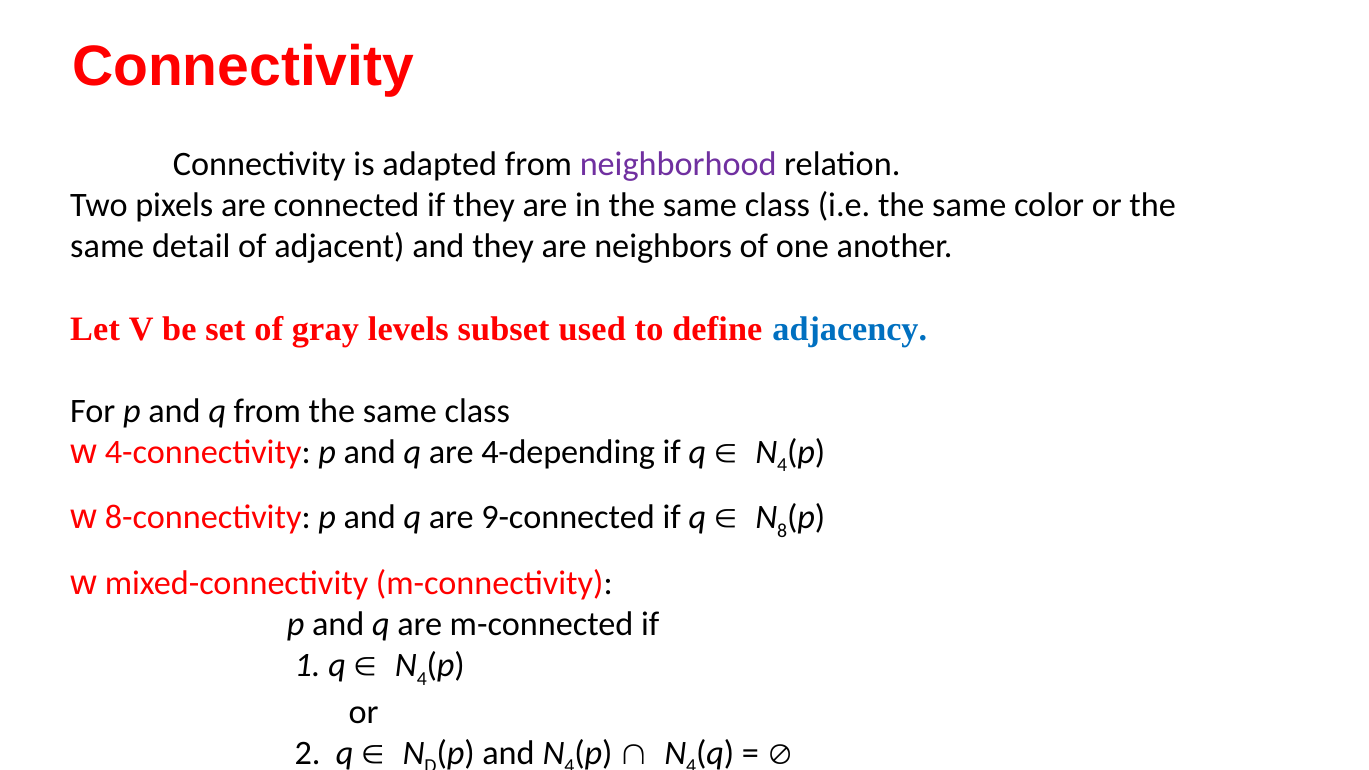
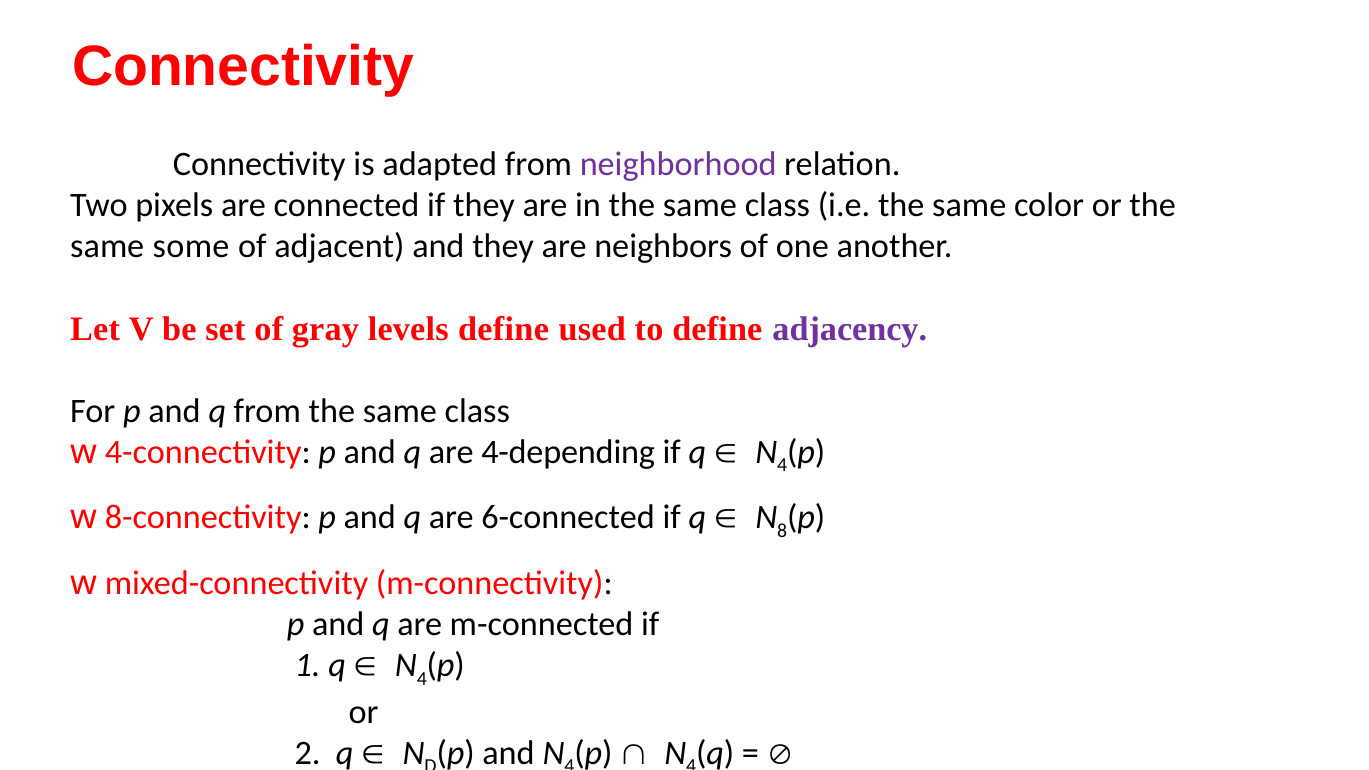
detail: detail -> some (191, 247)
levels subset: subset -> define (504, 329)
adjacency colour: blue -> purple (850, 329)
9-connected: 9-connected -> 6-connected (568, 518)
